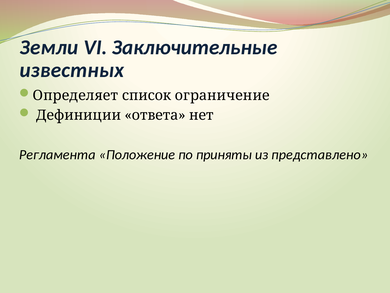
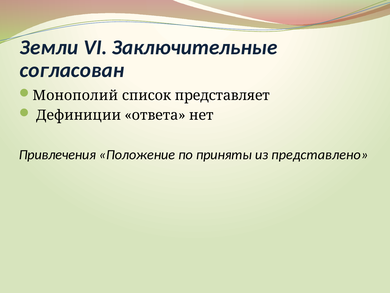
известных: известных -> согласован (72, 70)
Определяет: Определяет -> Монополий (75, 95)
ограничение: ограничение -> представляет (222, 95)
Регламента: Регламента -> Привлечения (57, 154)
